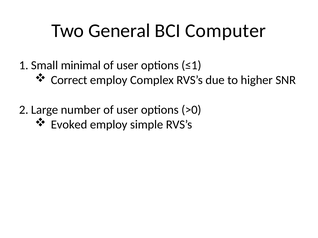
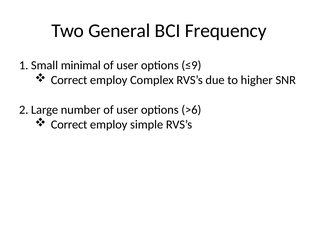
Computer: Computer -> Frequency (226, 31)
≤1: ≤1 -> ≤9 (191, 65)
>0: >0 -> >6 (191, 110)
Evoked: Evoked -> Correct (69, 125)
